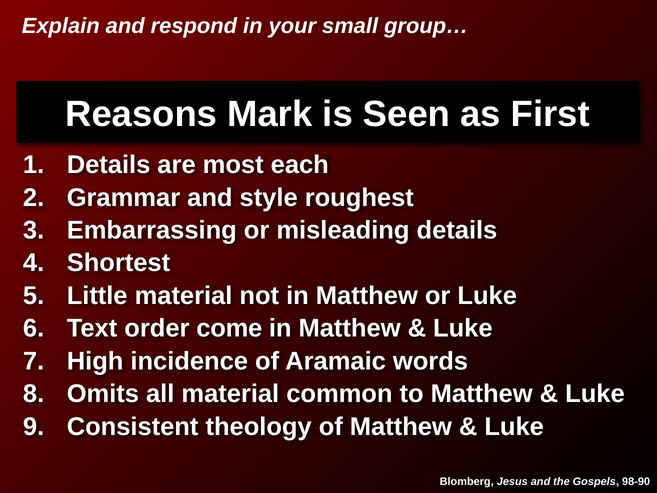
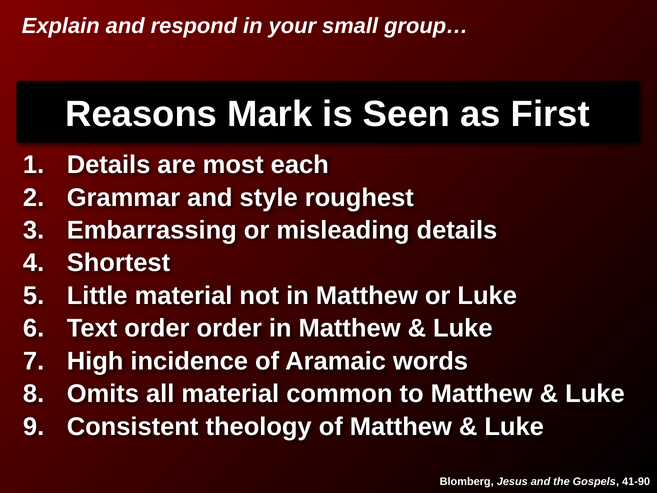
order come: come -> order (229, 328)
98-90: 98-90 -> 41-90 (636, 481)
